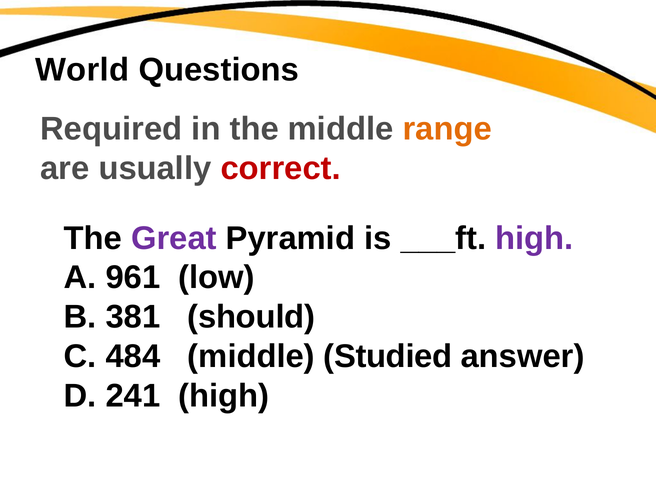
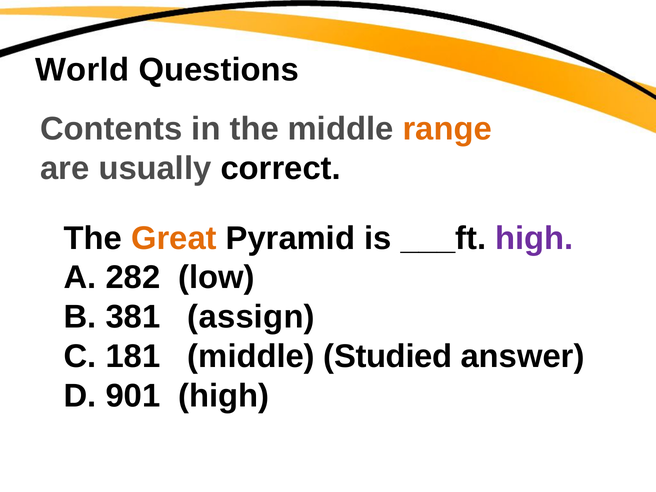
Required: Required -> Contents (111, 129)
correct colour: red -> black (281, 168)
Great colour: purple -> orange (174, 238)
961: 961 -> 282 (133, 278)
should: should -> assign (251, 317)
484: 484 -> 181 (133, 356)
241: 241 -> 901 (133, 396)
